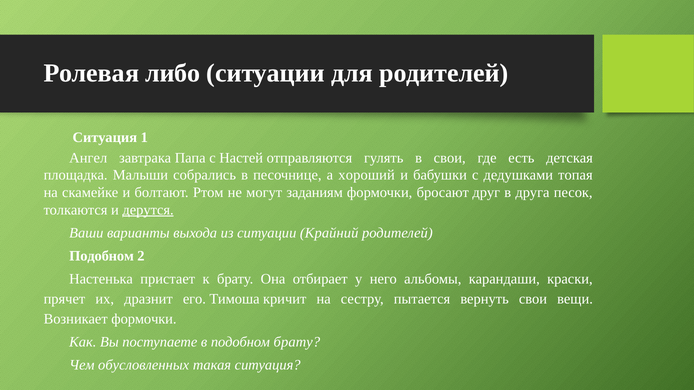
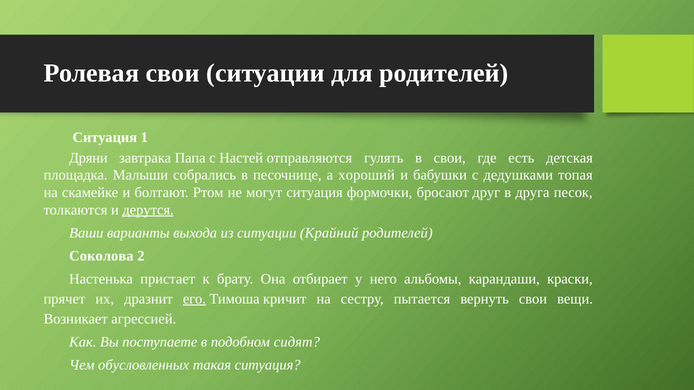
Ролевая либо: либо -> свои (173, 73)
Ангел: Ангел -> Дряни (88, 158)
могут заданиям: заданиям -> ситуация (315, 193)
Подобном: Подобном -> Соколова (101, 256)
его underline: none -> present (194, 299)
Возникает формочки: формочки -> агрессией (144, 319)
подобном брату: брату -> сидят (297, 342)
